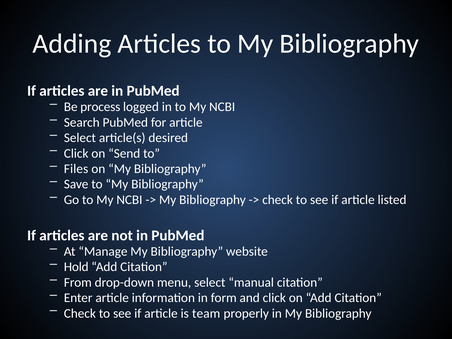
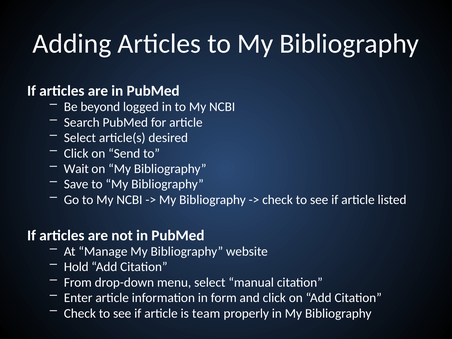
process: process -> beyond (100, 107)
Files: Files -> Wait (76, 169)
